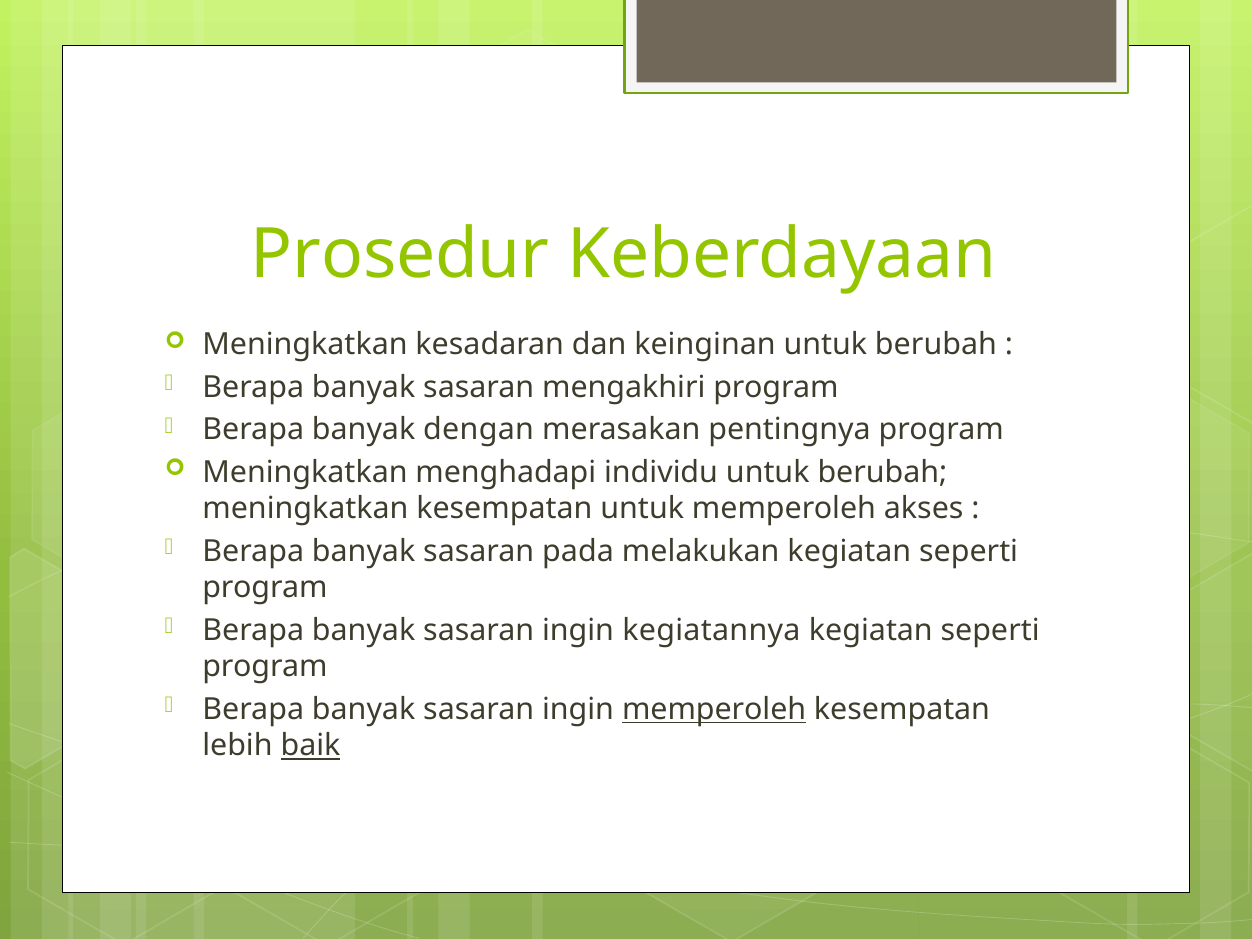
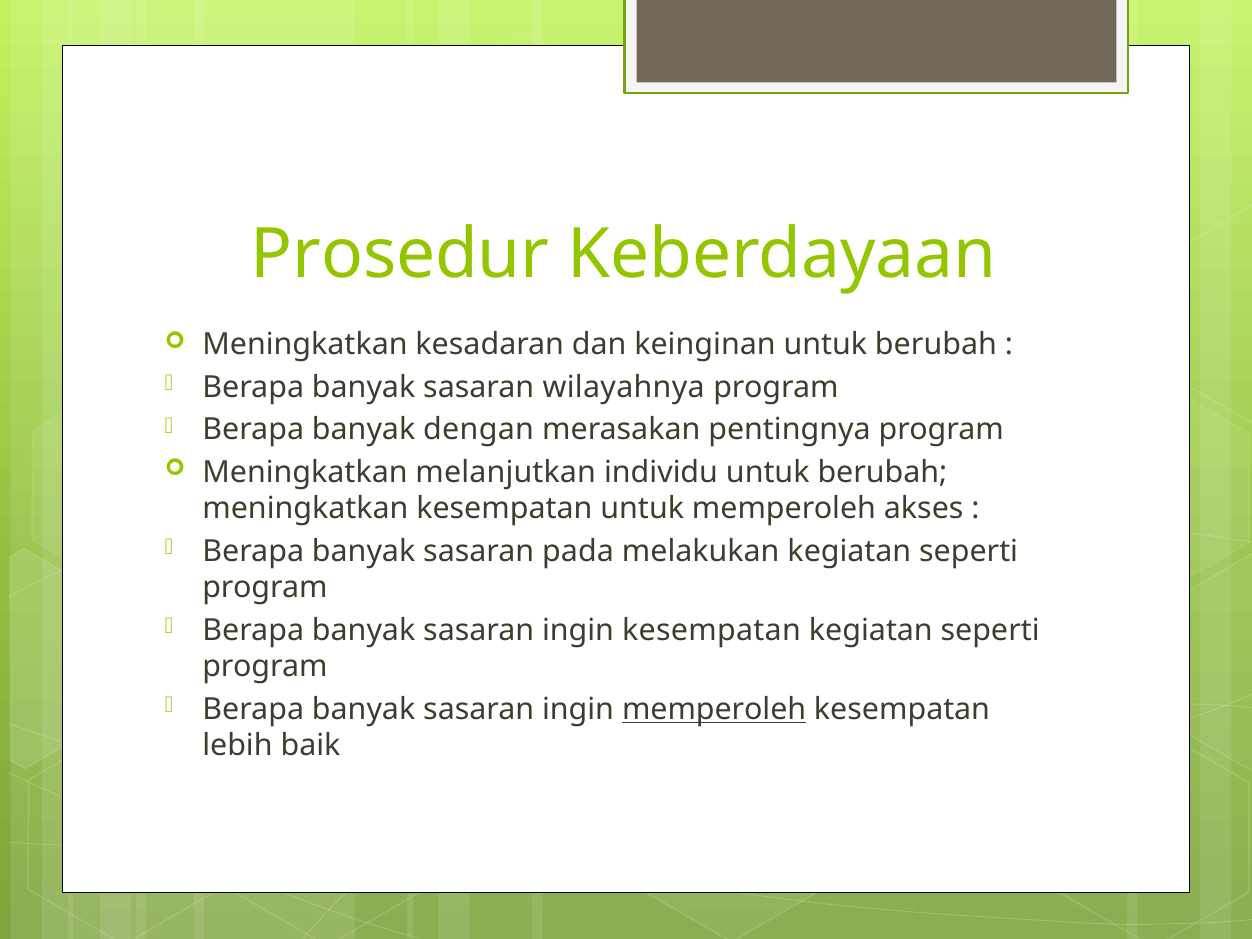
mengakhiri: mengakhiri -> wilayahnya (624, 387)
menghadapi: menghadapi -> melanjutkan (506, 472)
ingin kegiatannya: kegiatannya -> kesempatan (711, 630)
baik underline: present -> none (311, 746)
